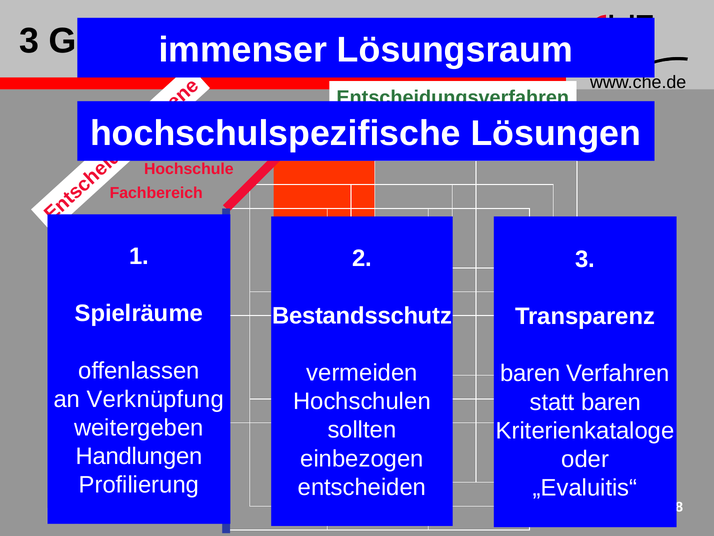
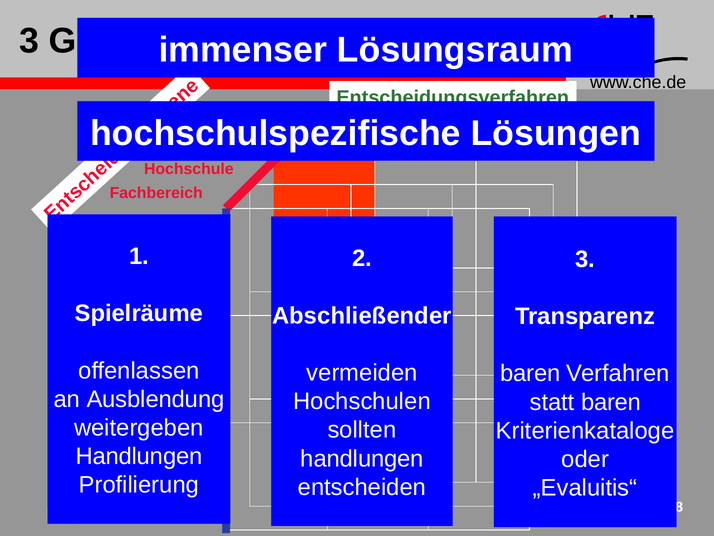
Bestandsschutz: Bestandsschutz -> Abschließender (362, 315)
Verknüpfung: Verknüpfung -> Ausblendung (156, 399)
einbezogen: einbezogen -> handlungen (362, 458)
